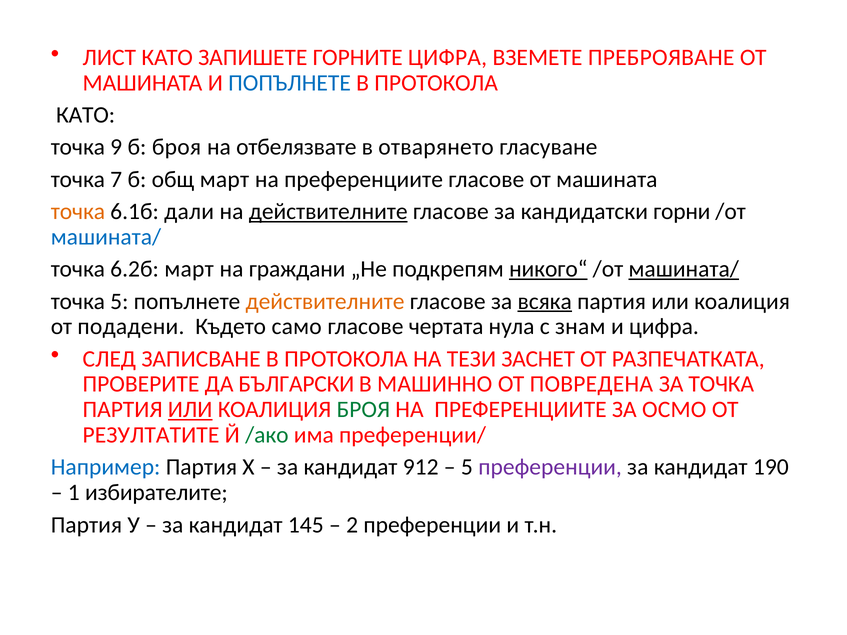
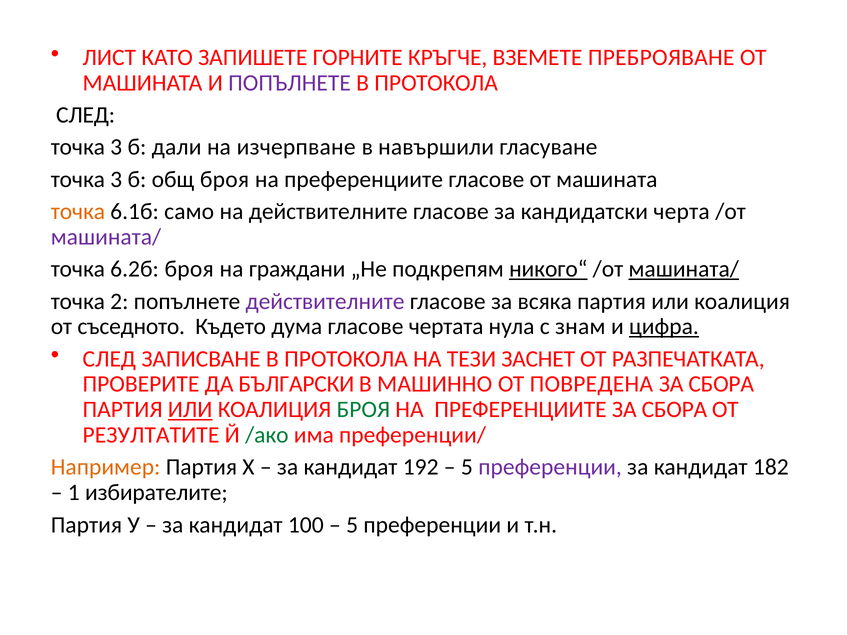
ГОРНИТЕ ЦИФРА: ЦИФРА -> КРЪГЧЕ (448, 57)
ПОПЪЛНЕТЕ colour: blue -> purple (290, 83)
КАТО: КАТО -> СЛЕД (86, 115)
9: 9 -> 3 (116, 147)
б броя: броя -> дали (177, 147)
отбелязвате: отбелязвате -> изчерпване (296, 147)
отварянето: отварянето -> навършили (436, 147)
7: 7 -> 3 (116, 179)
общ март: март -> броя (224, 179)
дали: дали -> само (189, 212)
действителните underline: present -> none (328, 212)
горни: горни -> черта (682, 212)
машината/ colour: blue -> purple (106, 237)
6.2б март: март -> броя (189, 269)
точка 5: 5 -> 2 (119, 301)
действителните colour: orange -> purple (325, 301)
всяка underline: present -> none (545, 301)
подадени: подадени -> съседното (131, 327)
само: само -> дума (297, 327)
цифра underline: none -> present (664, 327)
ТОЧКА: ТОЧКА -> СБОРА (721, 384)
ПРЕФЕРЕНЦИИТЕ ЗА ОСМО: ОСМО -> СБОРА (674, 410)
Например colour: blue -> orange (106, 467)
912: 912 -> 192 (421, 467)
190: 190 -> 182 (771, 467)
145: 145 -> 100 (306, 525)
2: 2 -> 5 (352, 525)
